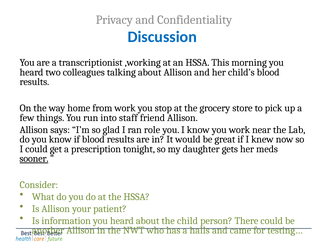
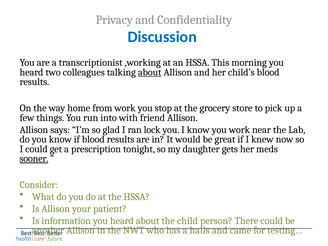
about underline: none -> present (150, 72)
staff: staff -> with (128, 118)
role: role -> lock (152, 130)
